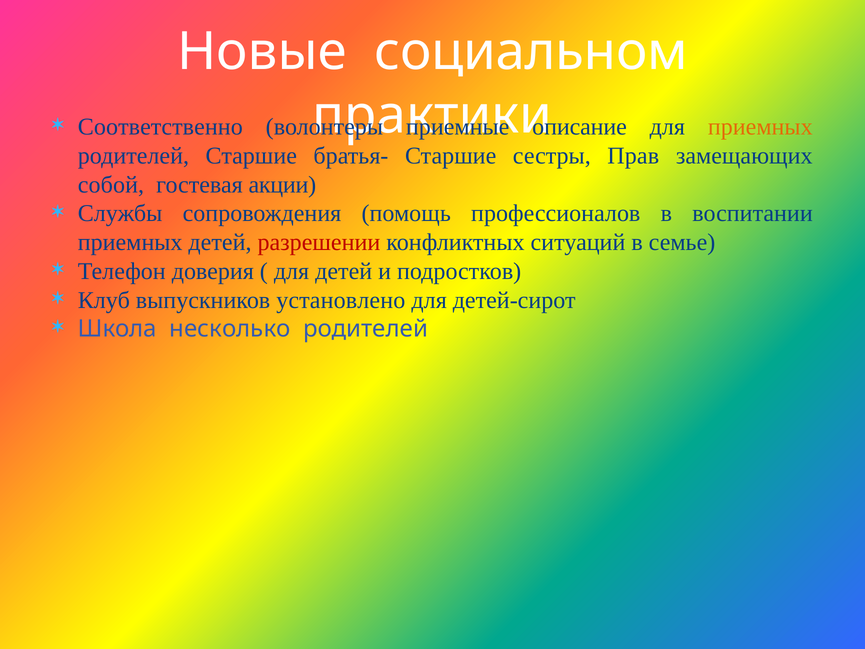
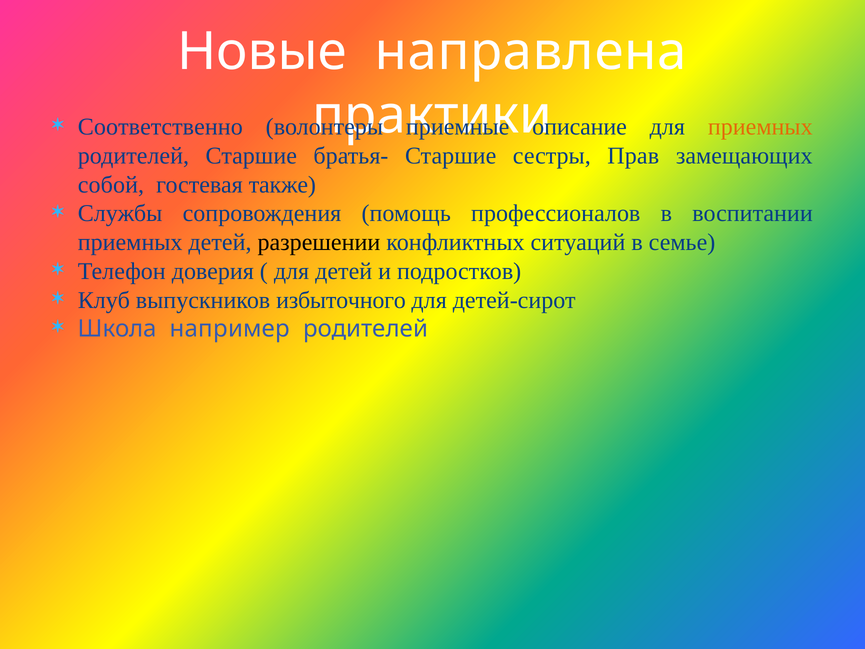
социальном: социальном -> направлена (531, 52)
акции: акции -> также (282, 185)
разрешении colour: red -> black (319, 242)
установлено: установлено -> избыточного (341, 300)
несколько: несколько -> например (230, 329)
